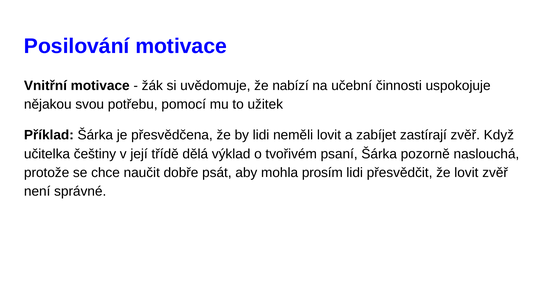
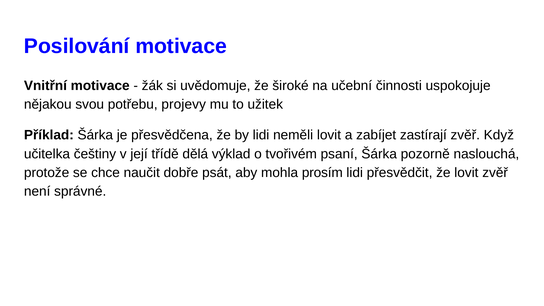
nabízí: nabízí -> široké (290, 86)
pomocí: pomocí -> projevy (184, 104)
